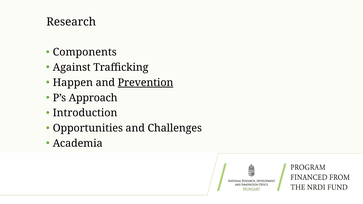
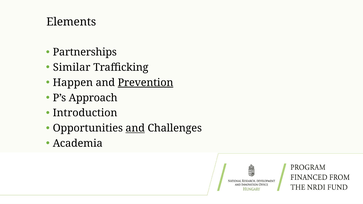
Research: Research -> Elements (71, 22)
Components: Components -> Partnerships (85, 52)
Against: Against -> Similar (72, 67)
and underline: none -> present (135, 128)
